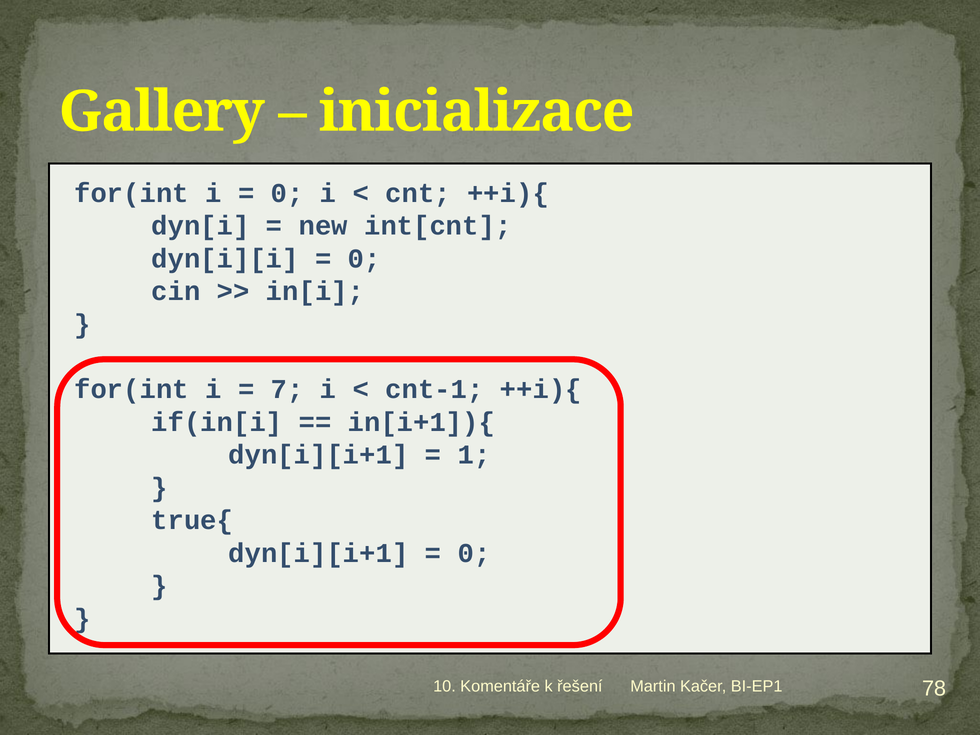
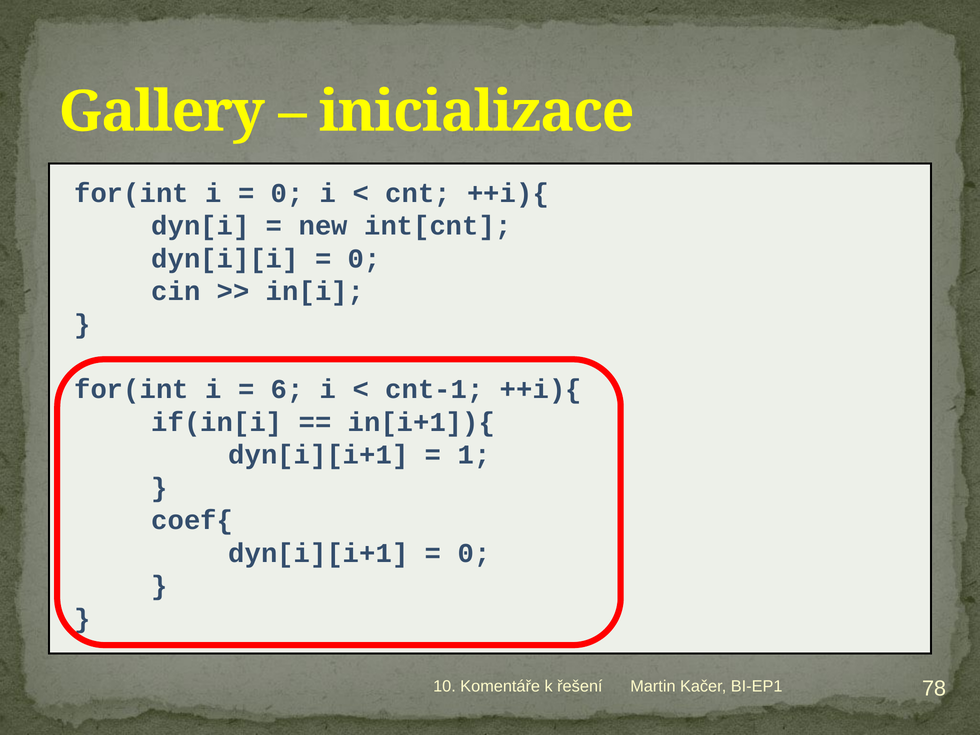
7: 7 -> 6 (287, 389)
true{: true{ -> coef{ (192, 520)
